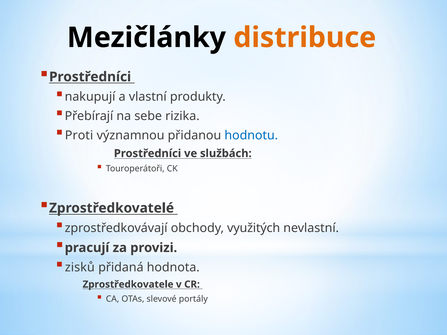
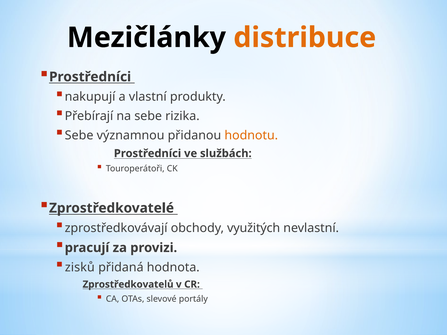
Proti: Proti -> Sebe (79, 135)
hodnotu colour: blue -> orange (251, 135)
Zprostředkovatele: Zprostředkovatele -> Zprostředkovatelů (128, 285)
